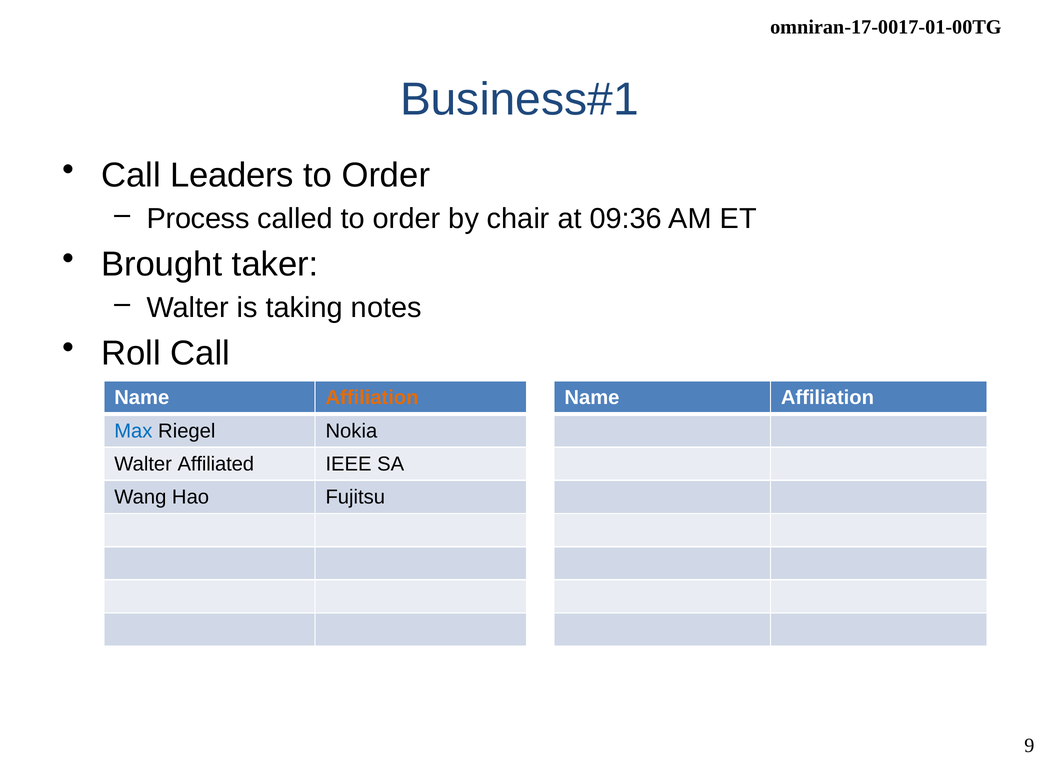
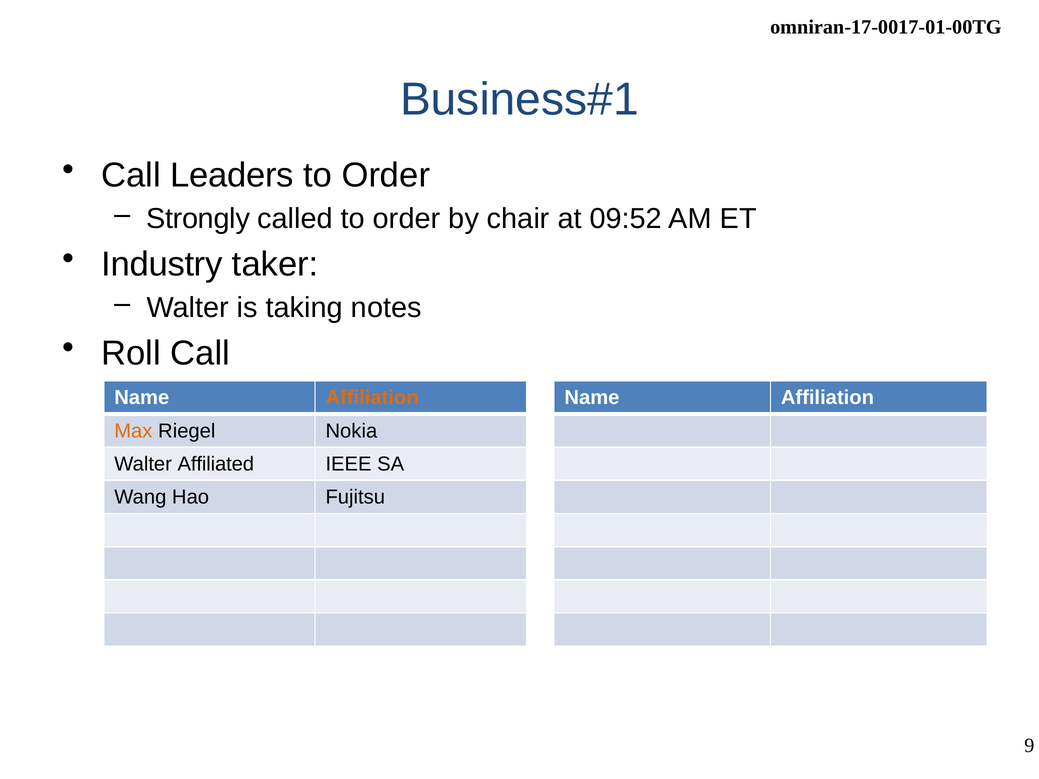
Process: Process -> Strongly (198, 219)
09:36: 09:36 -> 09:52 (626, 219)
Brought: Brought -> Industry (162, 264)
Max colour: blue -> orange (133, 431)
